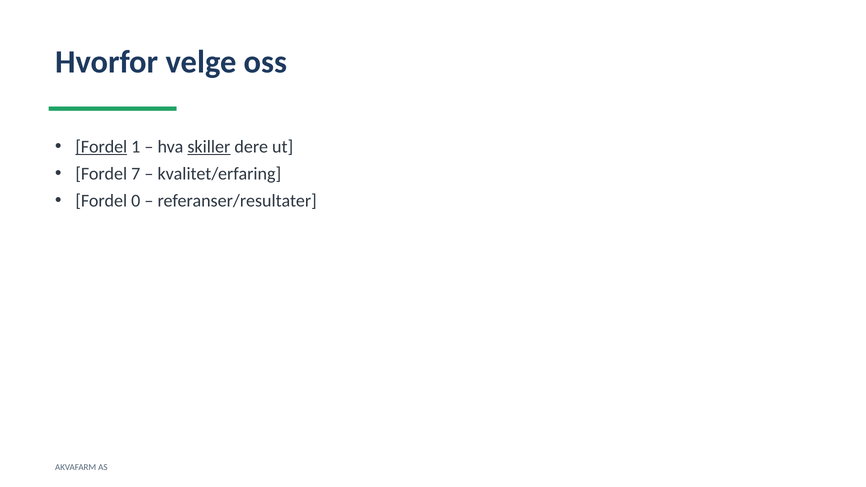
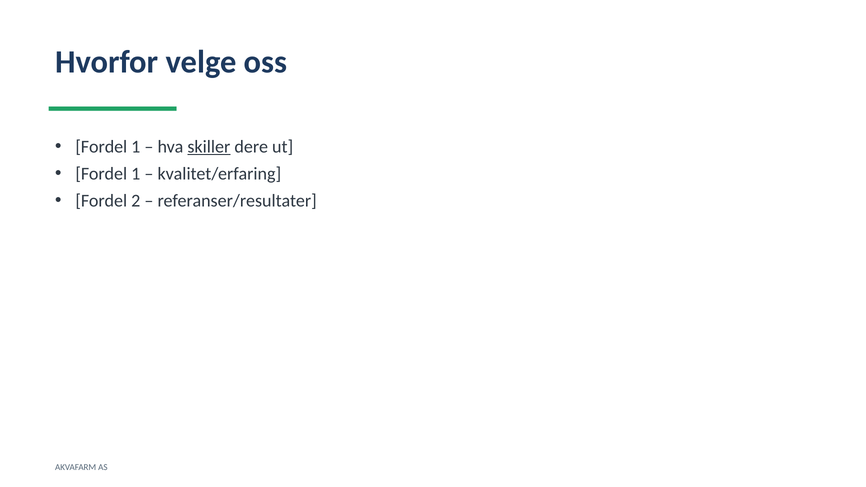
Fordel underline: present -> none (101, 147)
7: 7 -> 1 (136, 174)
0: 0 -> 2 (136, 201)
